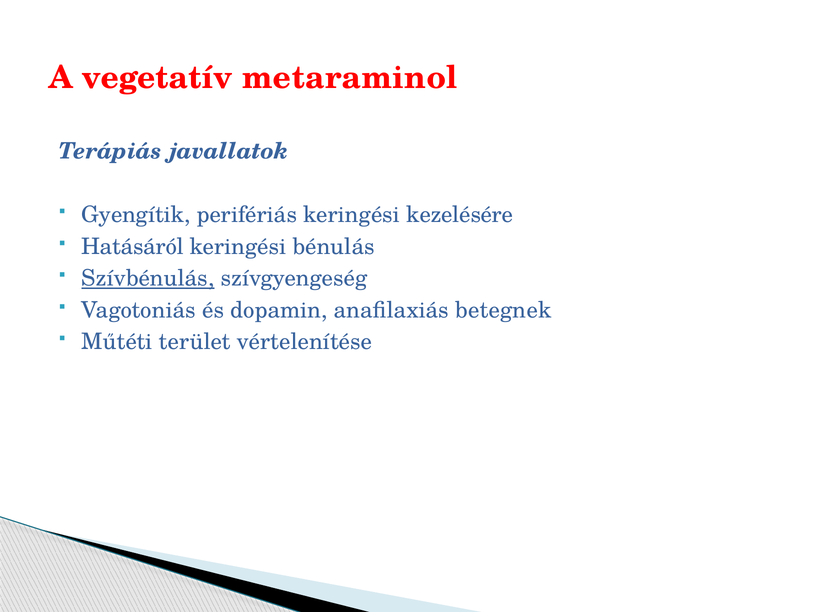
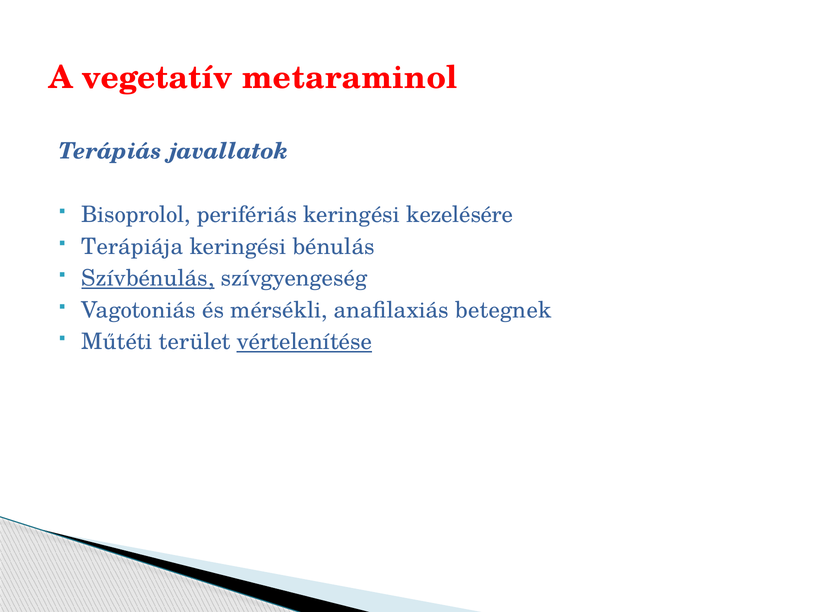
Gyengítik: Gyengítik -> Bisoprolol (136, 215)
Hatásáról: Hatásáról -> Terápiája (132, 247)
dopamin: dopamin -> mérsékli (279, 310)
vértelenítése underline: none -> present (304, 342)
